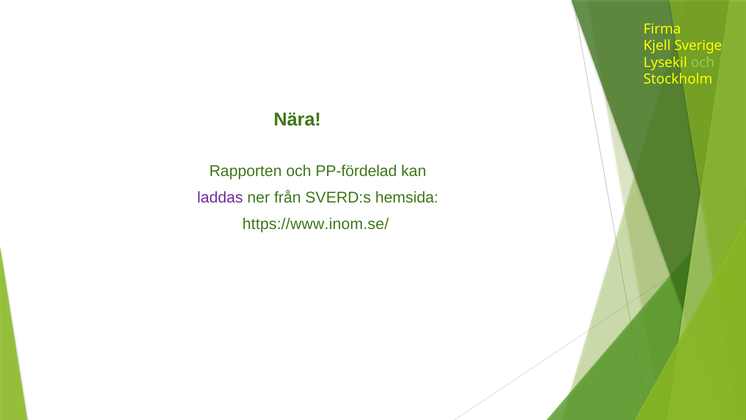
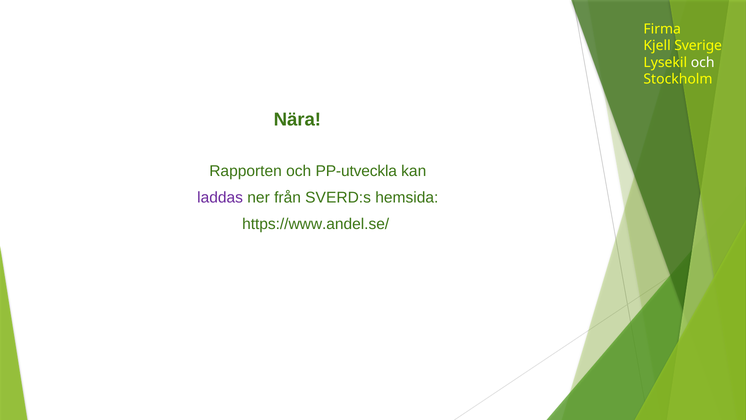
och colour: light green -> white (703, 62)
PP-fördelad: PP-fördelad -> PP-utveckla (356, 171)
https://www.inom.se/: https://www.inom.se/ -> https://www.andel.se/ (316, 224)
